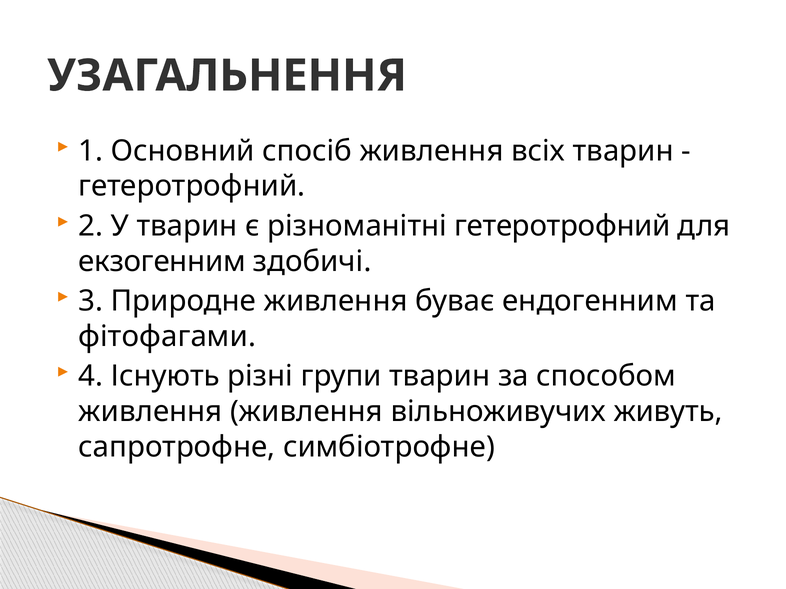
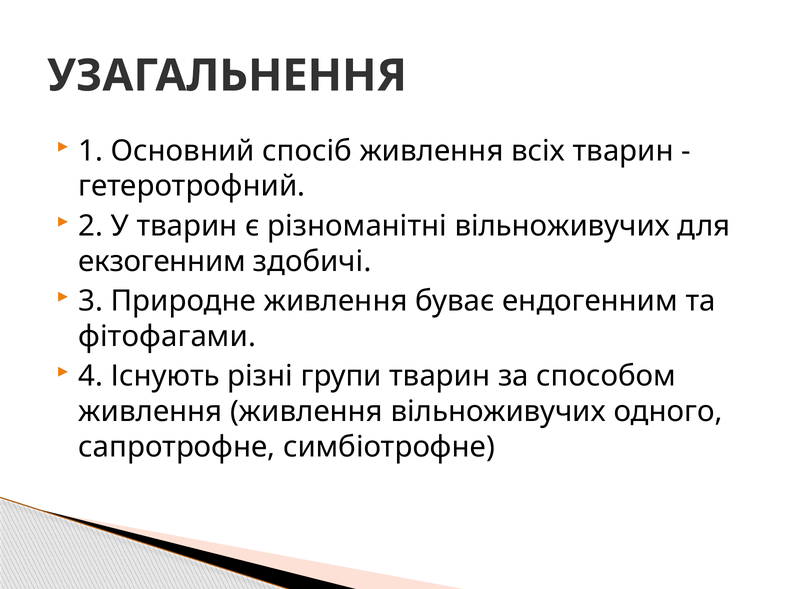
різноманітні гетеротрофний: гетеротрофний -> вільноживучих (562, 226)
живуть: живуть -> одного (668, 412)
